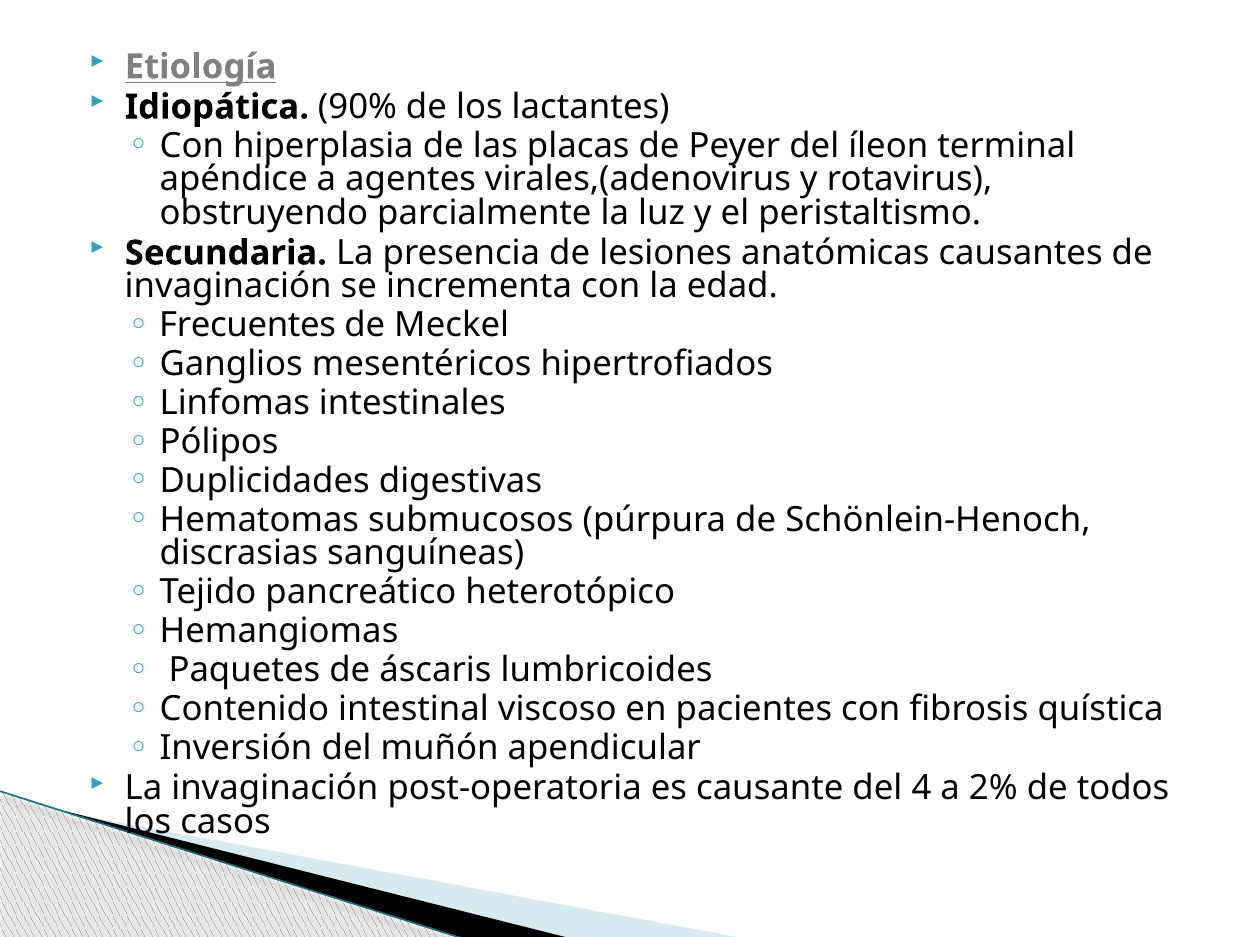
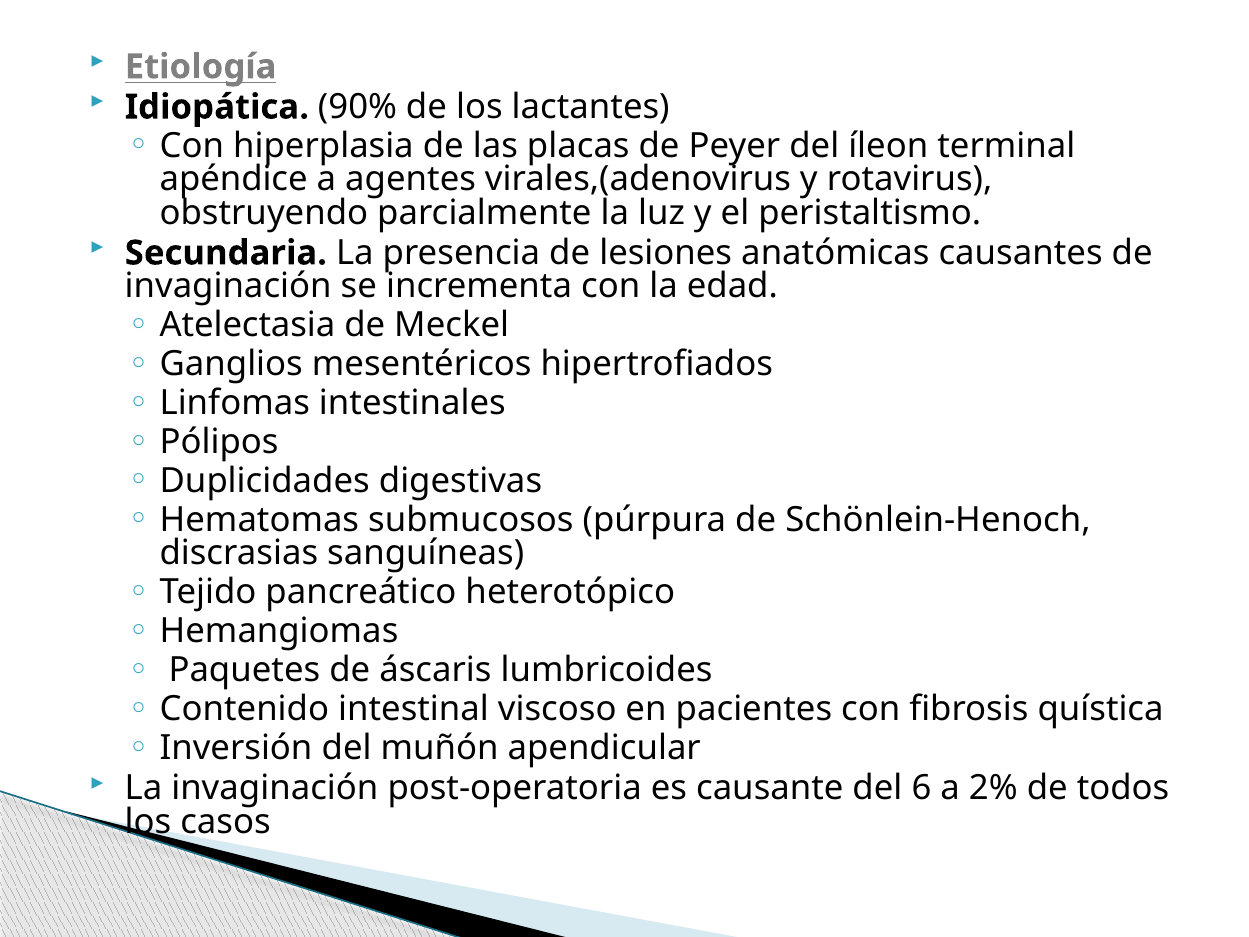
Frecuentes: Frecuentes -> Atelectasia (247, 325)
4: 4 -> 6 (921, 788)
